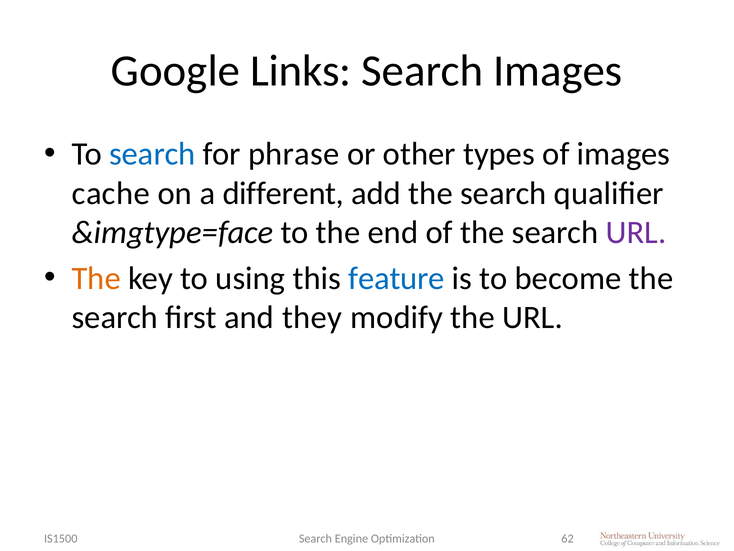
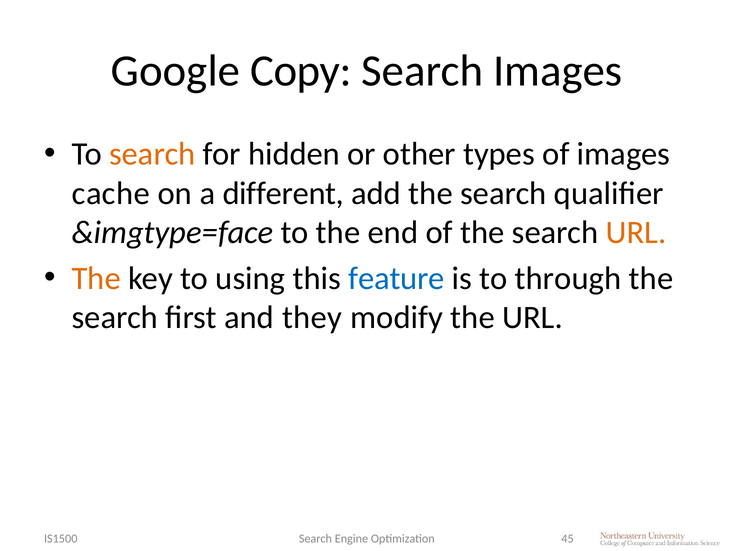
Links: Links -> Copy (301, 71)
search colour: blue -> orange (152, 154)
phrase: phrase -> hidden (294, 154)
URL colour: purple -> orange (636, 232)
become: become -> through (568, 278)
62: 62 -> 45 (568, 538)
